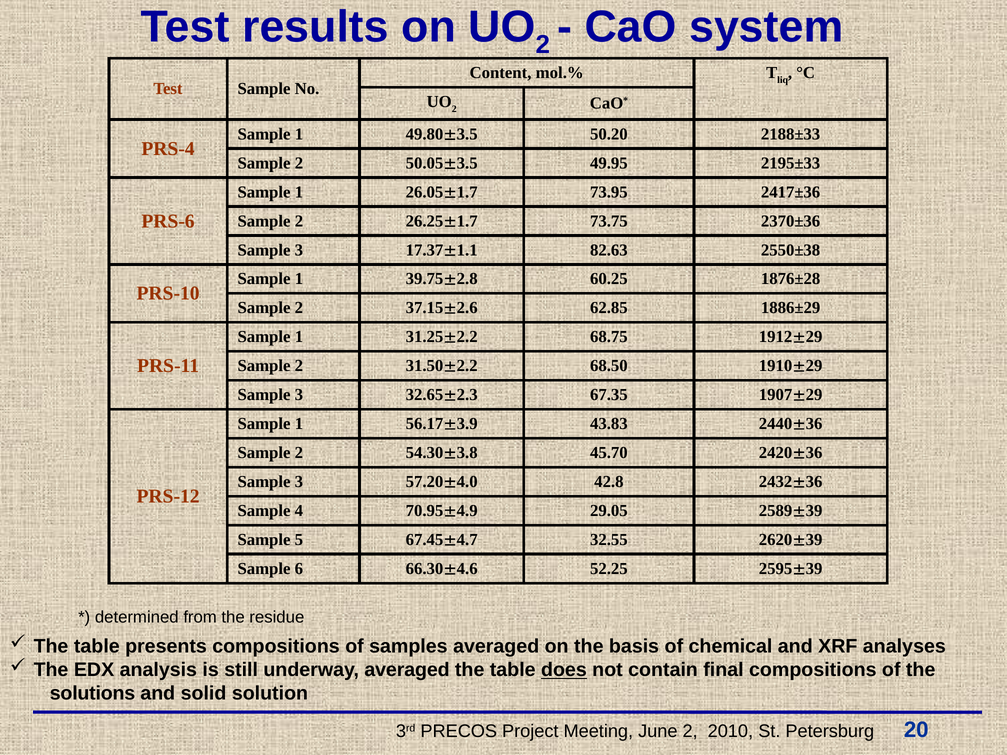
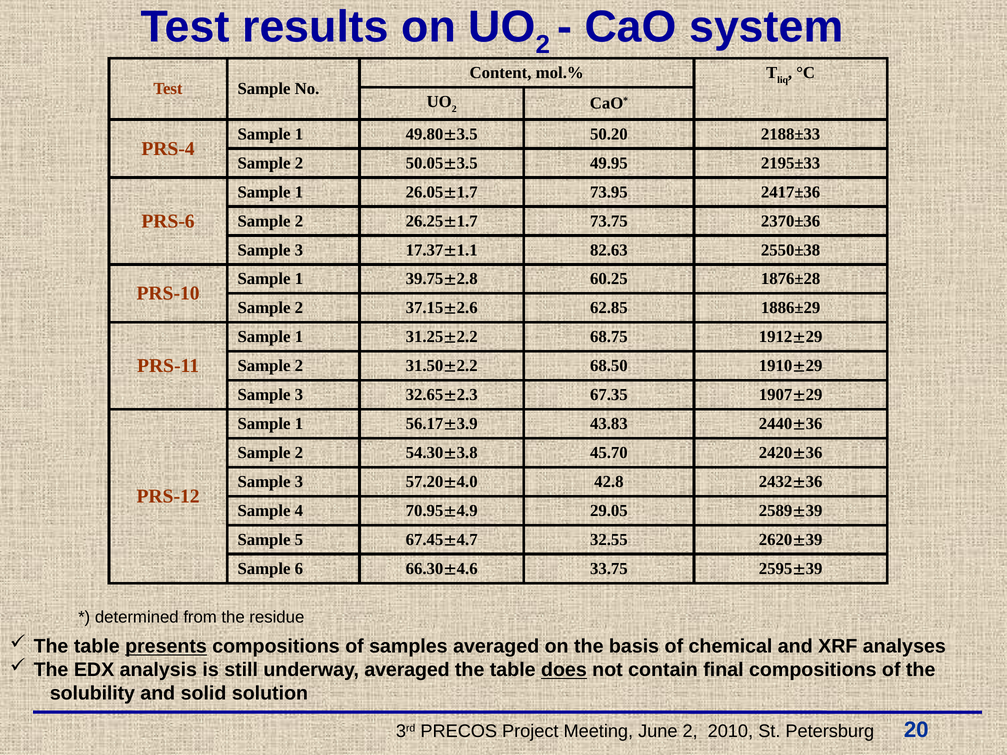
52.25: 52.25 -> 33.75 (609, 569)
presents underline: none -> present (166, 647)
solutions: solutions -> solubility (92, 694)
